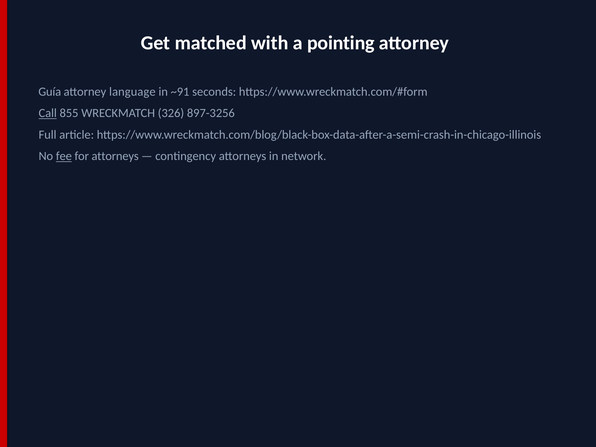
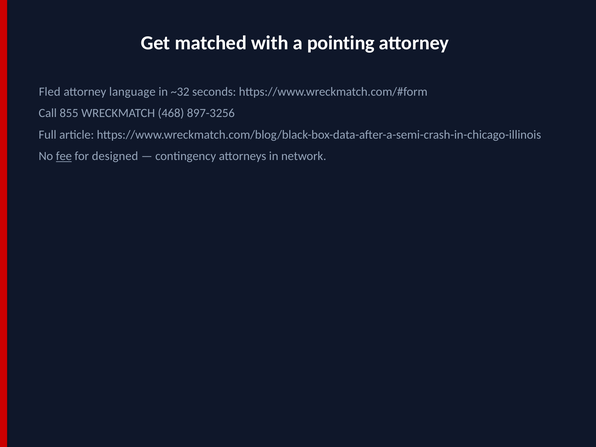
Guía: Guía -> Fled (50, 92)
~91: ~91 -> ~32 (180, 92)
Call underline: present -> none (48, 113)
326: 326 -> 468 (171, 113)
for attorneys: attorneys -> designed (115, 156)
